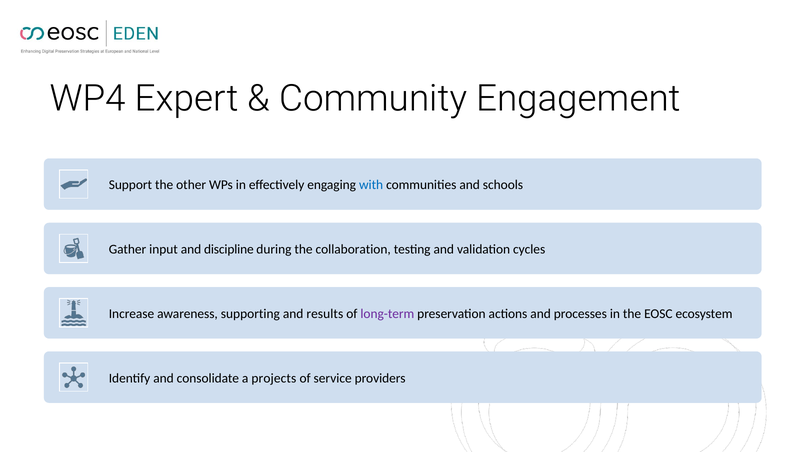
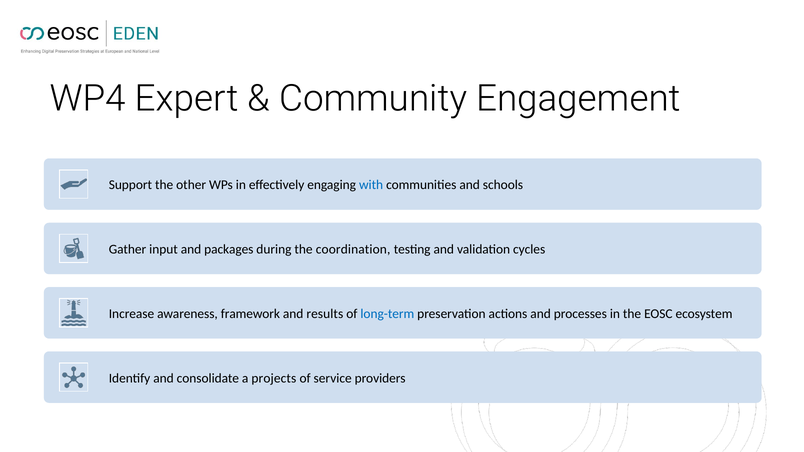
discipline: discipline -> packages (229, 250)
collaboration: collaboration -> coordination (353, 250)
supporting: supporting -> framework (250, 314)
long-term colour: purple -> blue (387, 314)
